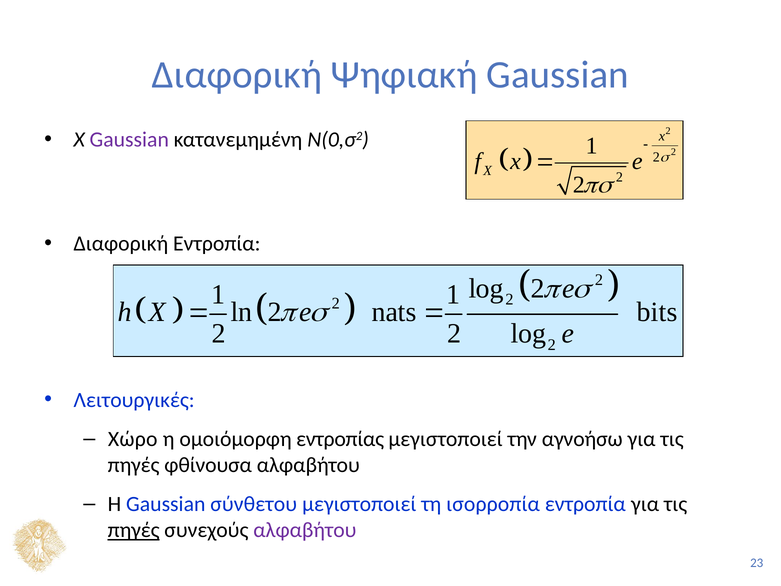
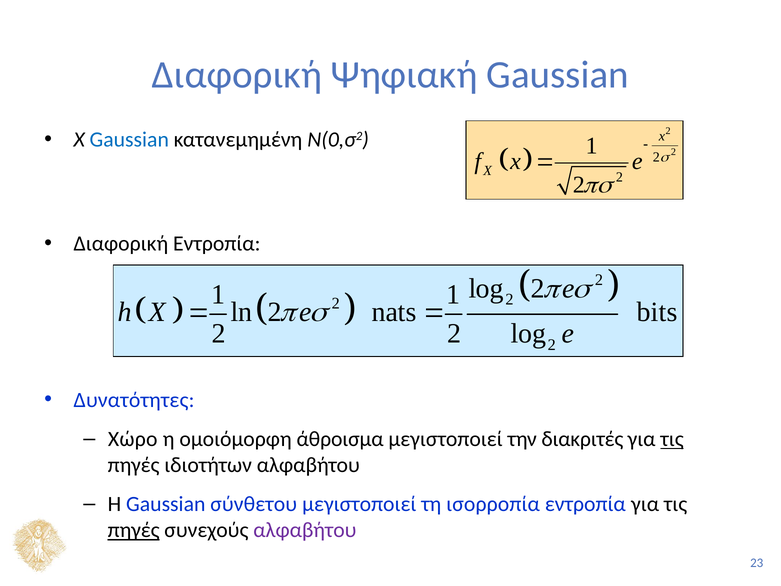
Gaussian colour: purple -> blue (129, 140)
Λειτουργικές: Λειτουργικές -> Δυνατότητες (134, 400)
εντροπίας: εντροπίας -> άθροισμα (340, 439)
αγνοήσω: αγνοήσω -> διακριτές (582, 439)
τις underline: none -> present (672, 439)
φθίνουσα: φθίνουσα -> ιδιοτήτων (208, 465)
